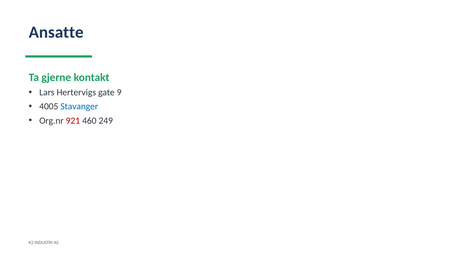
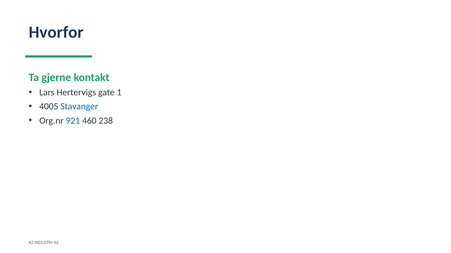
Ansatte: Ansatte -> Hvorfor (56, 32)
9: 9 -> 1 (119, 93)
921 colour: red -> blue (73, 121)
249: 249 -> 238 (106, 121)
